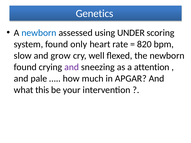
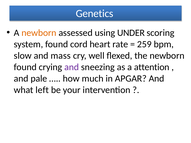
newborn colour: blue -> orange (39, 33)
only: only -> cord (79, 44)
820: 820 -> 259 (144, 44)
grow: grow -> mass (61, 56)
this: this -> left (42, 90)
